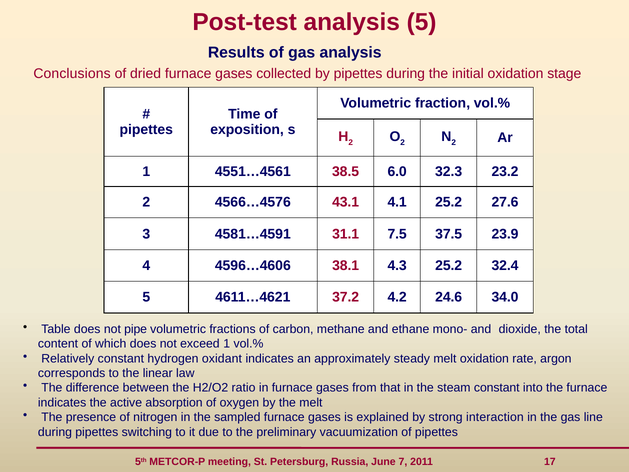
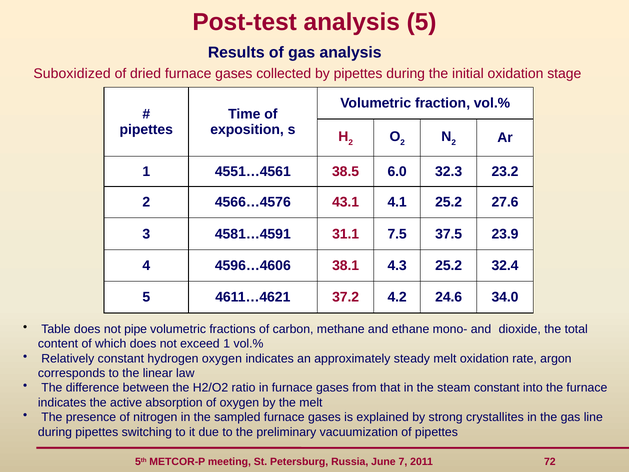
Conclusions: Conclusions -> Suboxidized (72, 74)
hydrogen oxidant: oxidant -> oxygen (222, 358)
interaction: interaction -> crystallites (495, 417)
17: 17 -> 72 (550, 462)
